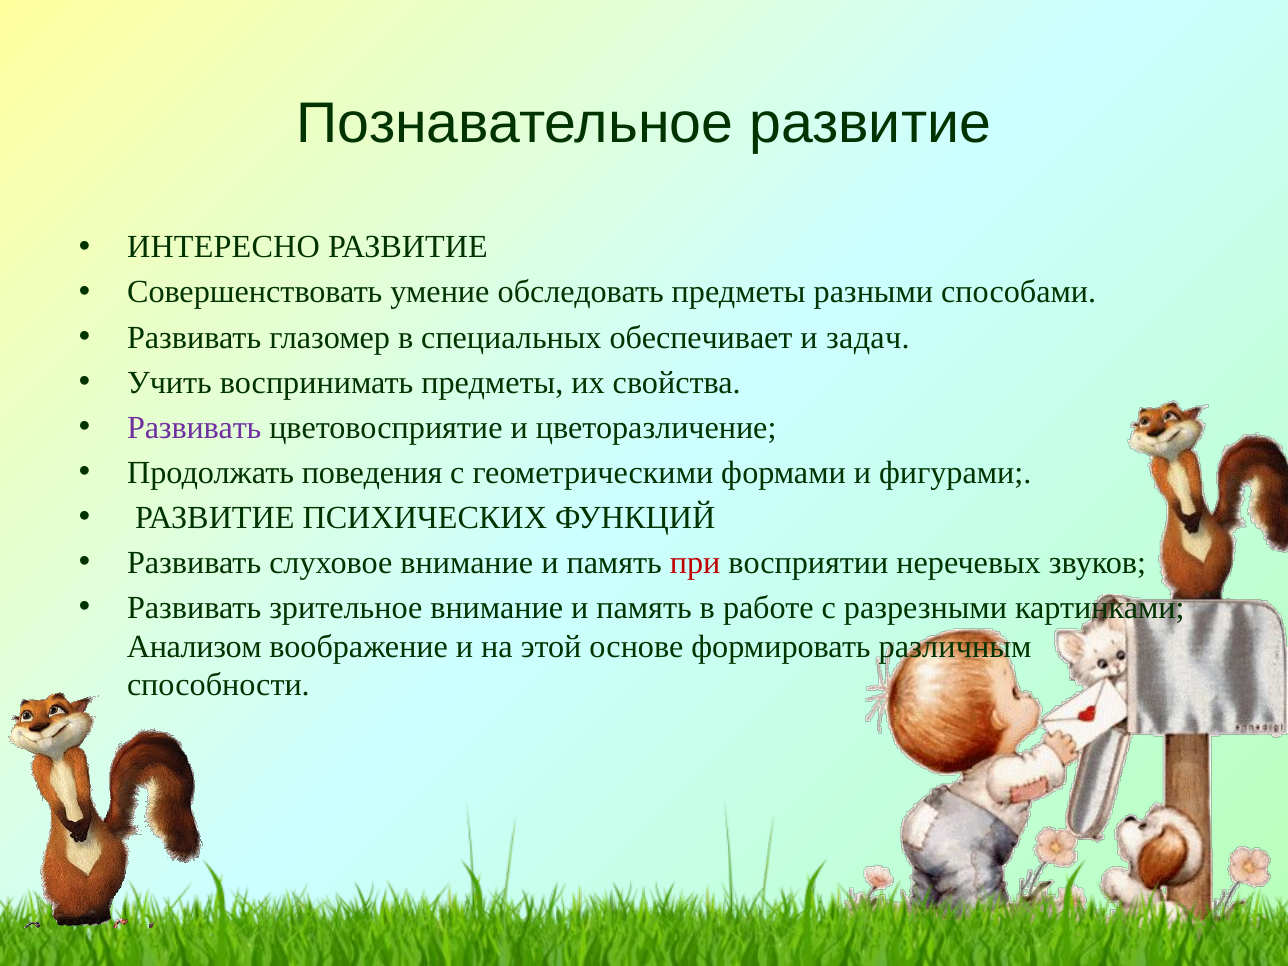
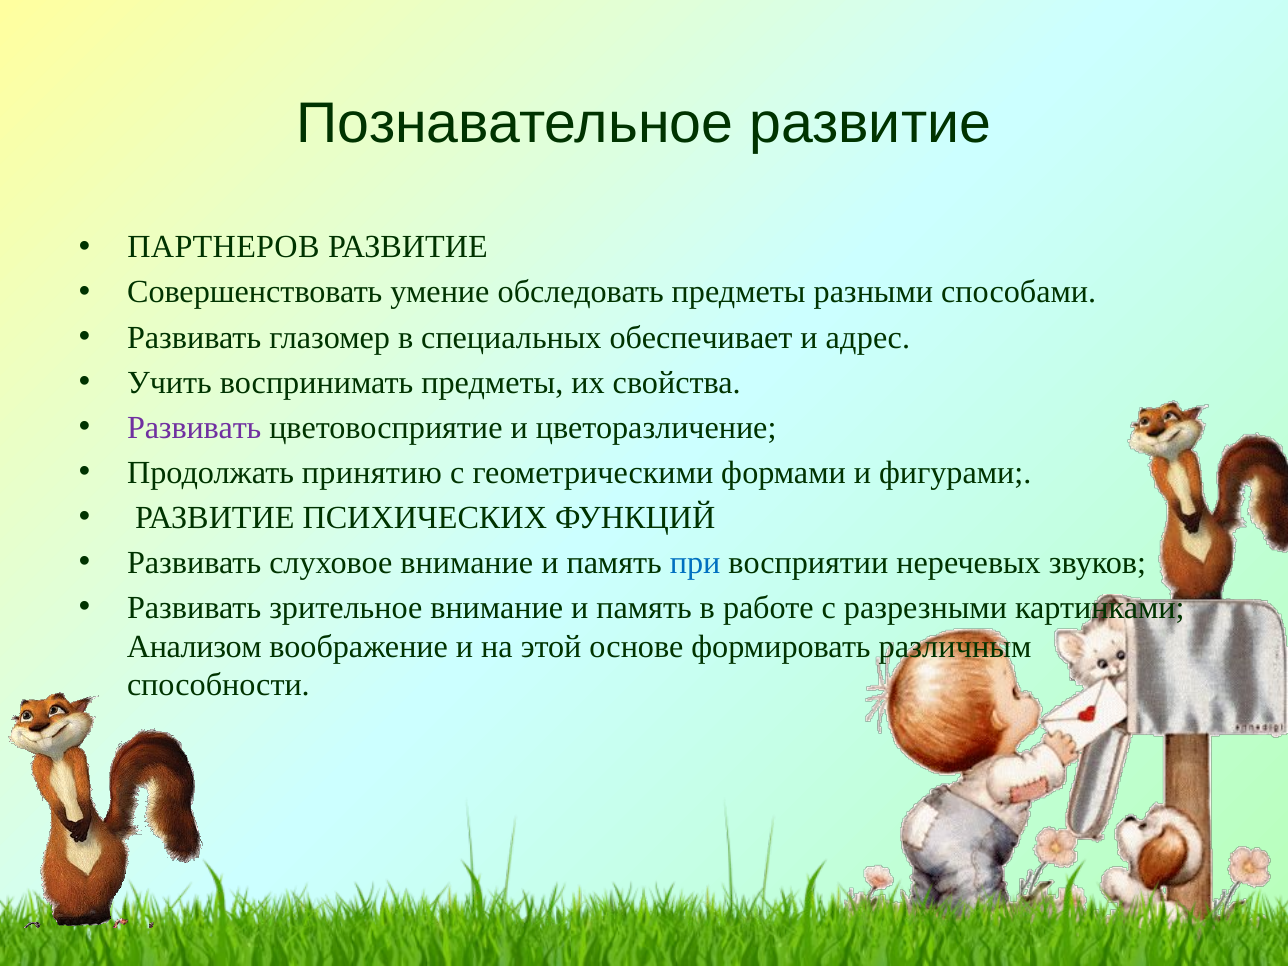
ИНТЕРЕСНО: ИНТЕРЕСНО -> ПАРТНЕРОВ (223, 247)
задач: задач -> адрес (868, 337)
поведения: поведения -> принятию (372, 473)
при colour: red -> blue (695, 563)
